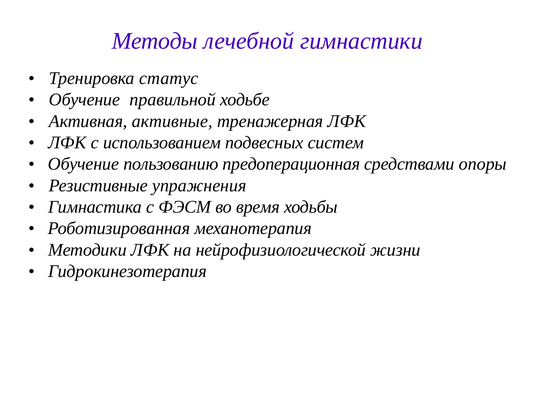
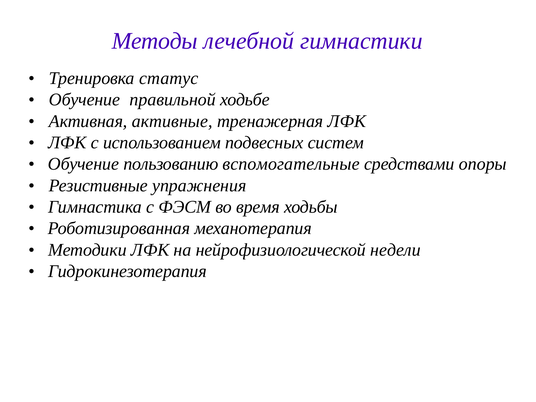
предоперационная: предоперационная -> вспомогательные (291, 164)
жизни: жизни -> недели (395, 250)
